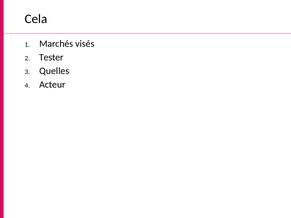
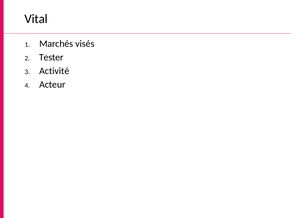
Cela: Cela -> Vital (36, 19)
Quelles: Quelles -> Activité (54, 71)
